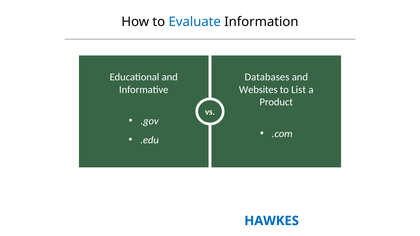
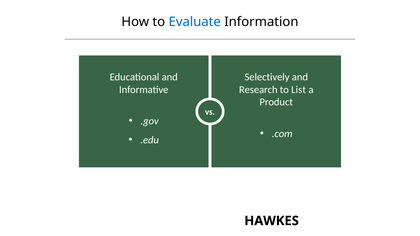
Databases: Databases -> Selectively (267, 77)
Websites: Websites -> Research (258, 90)
HAWKES colour: blue -> black (272, 221)
